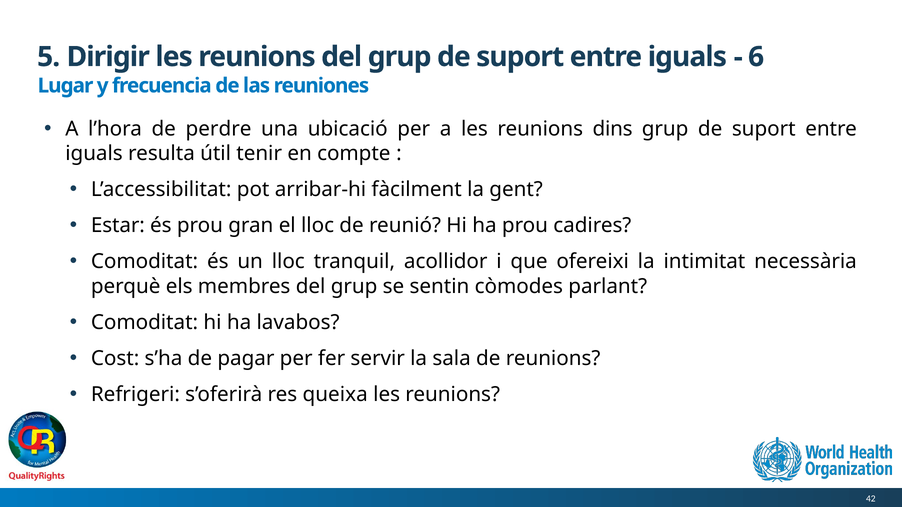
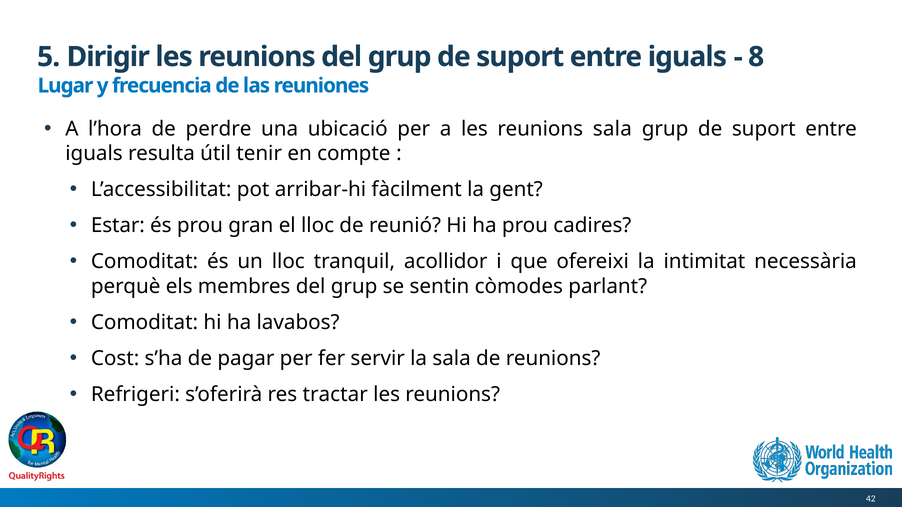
6: 6 -> 8 (756, 57)
reunions dins: dins -> sala (612, 129)
queixa: queixa -> tractar (335, 395)
